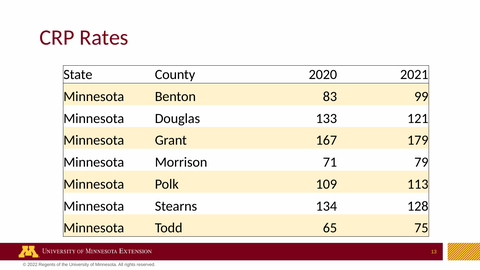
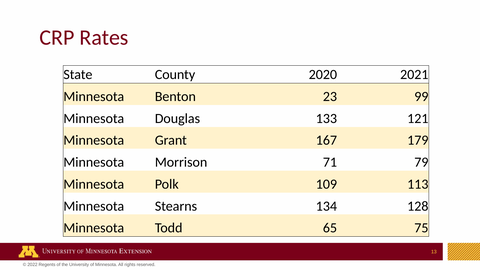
83: 83 -> 23 (330, 97)
